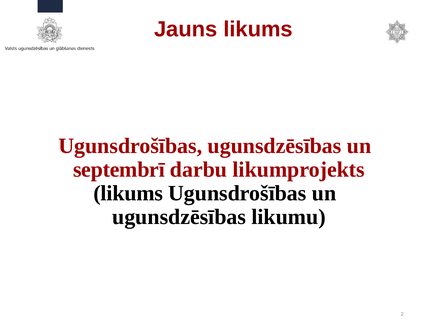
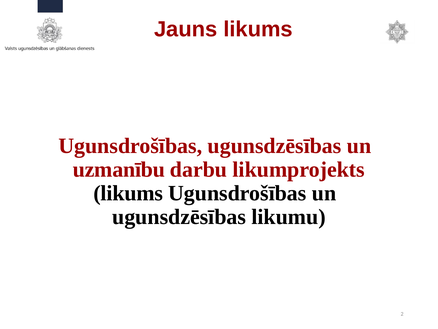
septembrī: septembrī -> uzmanību (119, 169)
